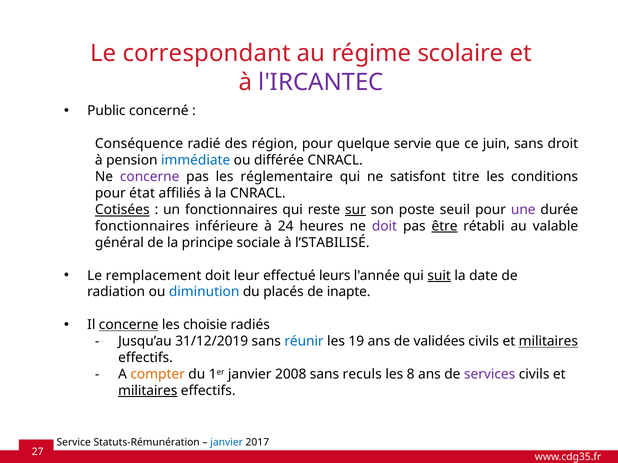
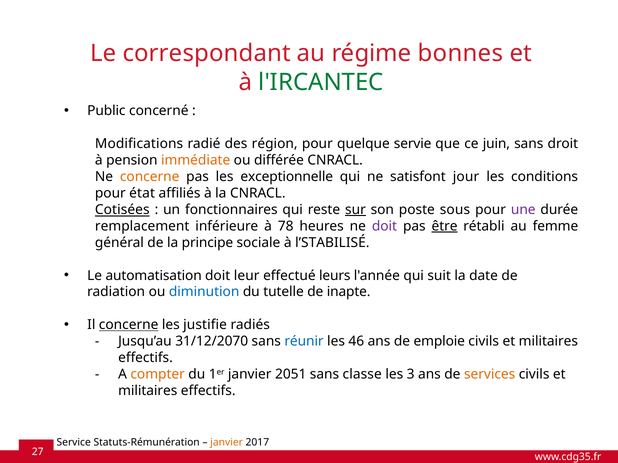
scolaire: scolaire -> bonnes (460, 54)
l'IRCANTEC colour: purple -> green (321, 82)
Conséquence: Conséquence -> Modifications (139, 144)
immédiate colour: blue -> orange (196, 161)
concerne colour: purple -> orange (150, 177)
réglementaire: réglementaire -> exceptionnelle (287, 177)
titre: titre -> jour (466, 177)
seuil: seuil -> sous (455, 210)
fonctionnaires: fonctionnaires -> remplacement (142, 226)
24: 24 -> 78 (286, 226)
valable: valable -> femme (555, 226)
remplacement: remplacement -> automatisation (154, 276)
suit underline: present -> none (439, 276)
placés: placés -> tutelle (284, 292)
choisie: choisie -> justifie (205, 325)
31/12/2019: 31/12/2019 -> 31/12/2070 (212, 342)
19: 19 -> 46 (356, 342)
validées: validées -> emploie (439, 342)
militaires underline: present -> none (548, 342)
2008: 2008 -> 2051 (291, 375)
reculs: reculs -> classe (362, 375)
8: 8 -> 3 (411, 375)
services colour: purple -> orange (490, 375)
militaires underline: present -> none (148, 391)
janvier colour: blue -> orange (227, 443)
